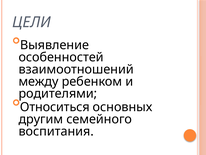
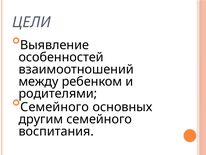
Относиться: Относиться -> Семейного (55, 107)
